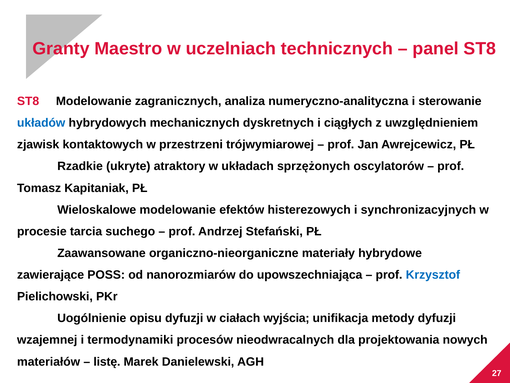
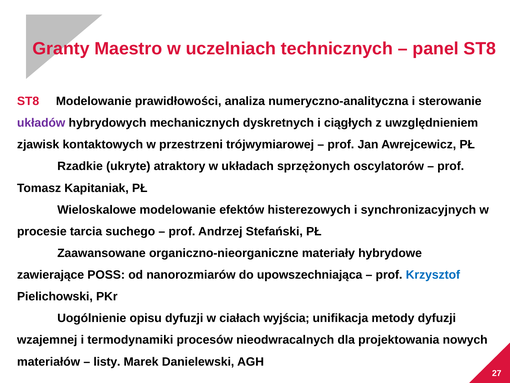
zagranicznych: zagranicznych -> prawidłowości (178, 101)
układów colour: blue -> purple (41, 123)
listę: listę -> listy (107, 361)
